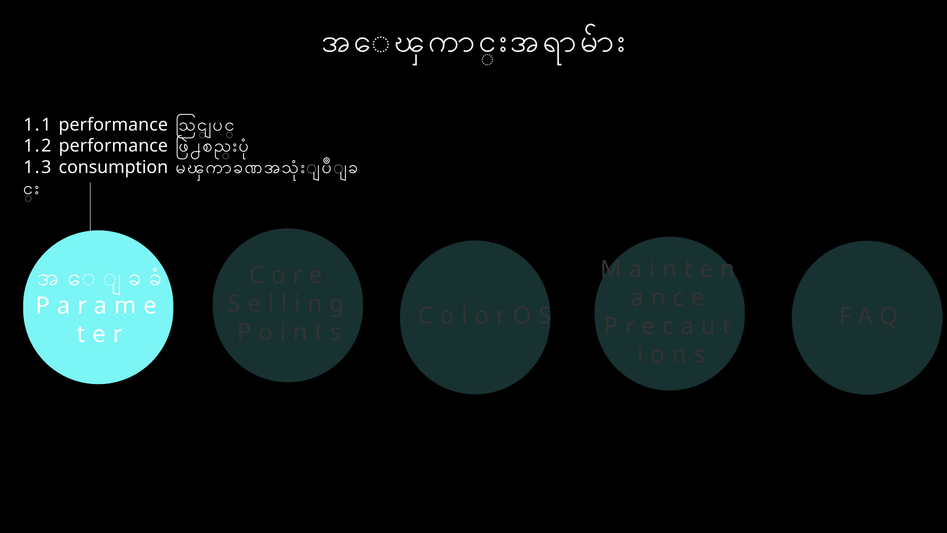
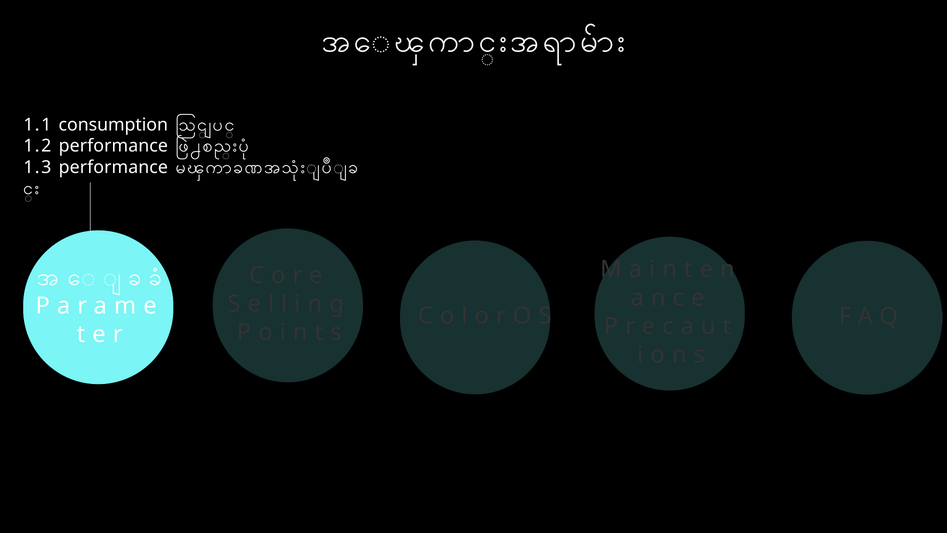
1.1 performance: performance -> consumption (113, 125)
1.3 consumption: consumption -> performance (113, 167)
